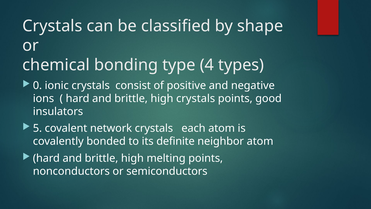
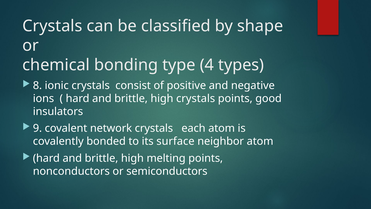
0: 0 -> 8 (37, 85)
5: 5 -> 9 (37, 128)
definite: definite -> surface (175, 141)
